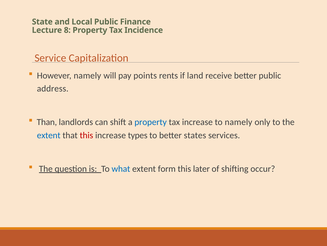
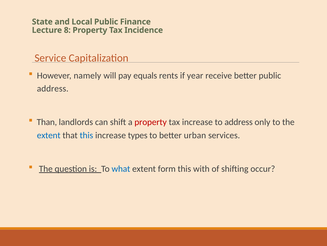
points: points -> equals (145, 75)
land: land -> year (195, 75)
property colour: blue -> red (151, 122)
to namely: namely -> address (239, 122)
this colour: red -> blue (86, 135)
states: states -> urban (195, 135)
later: later -> with (201, 168)
